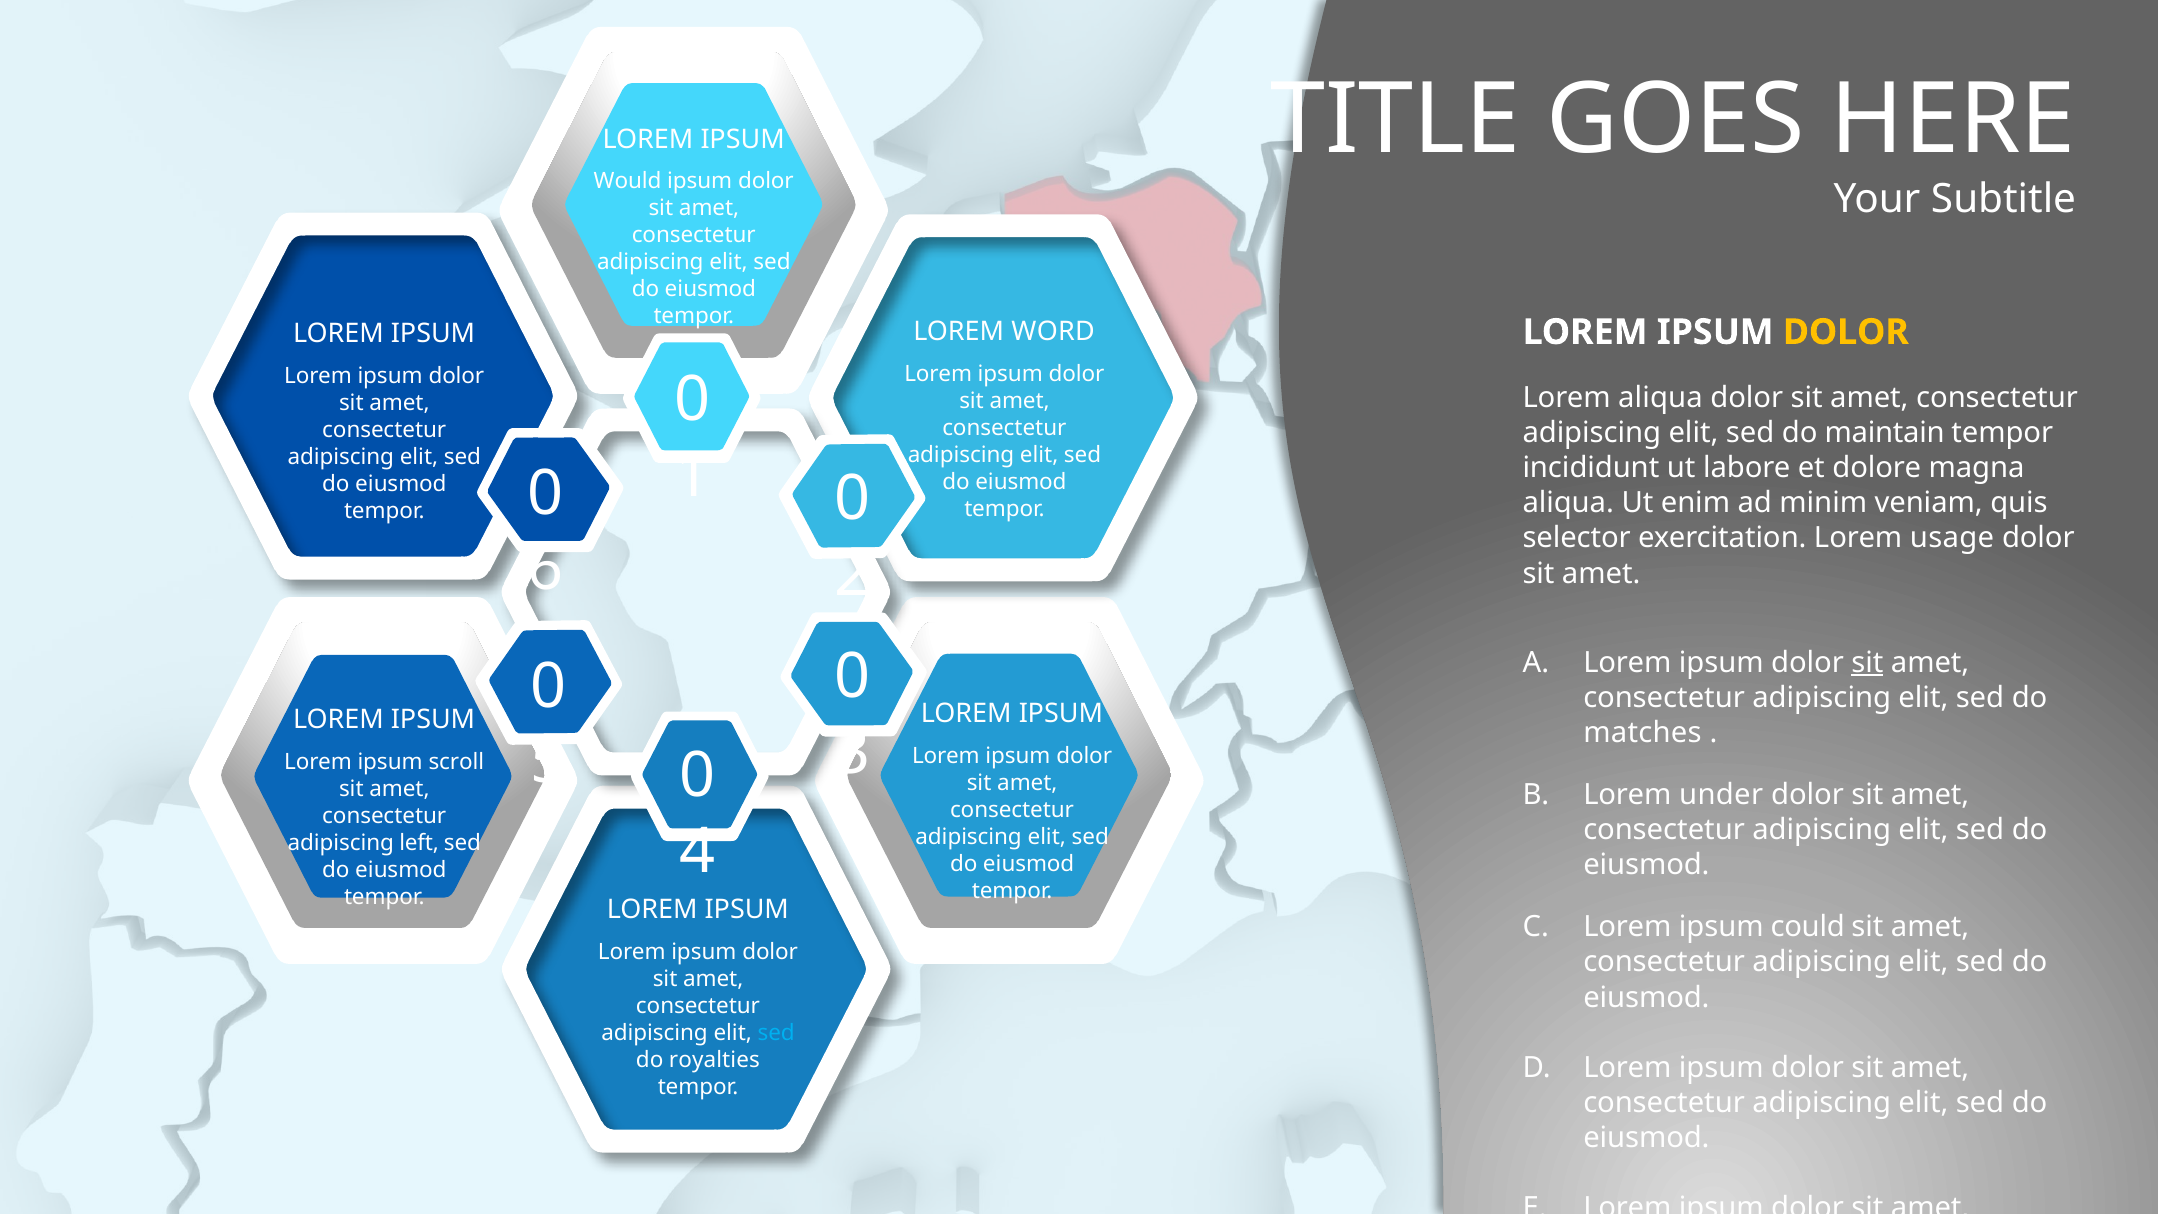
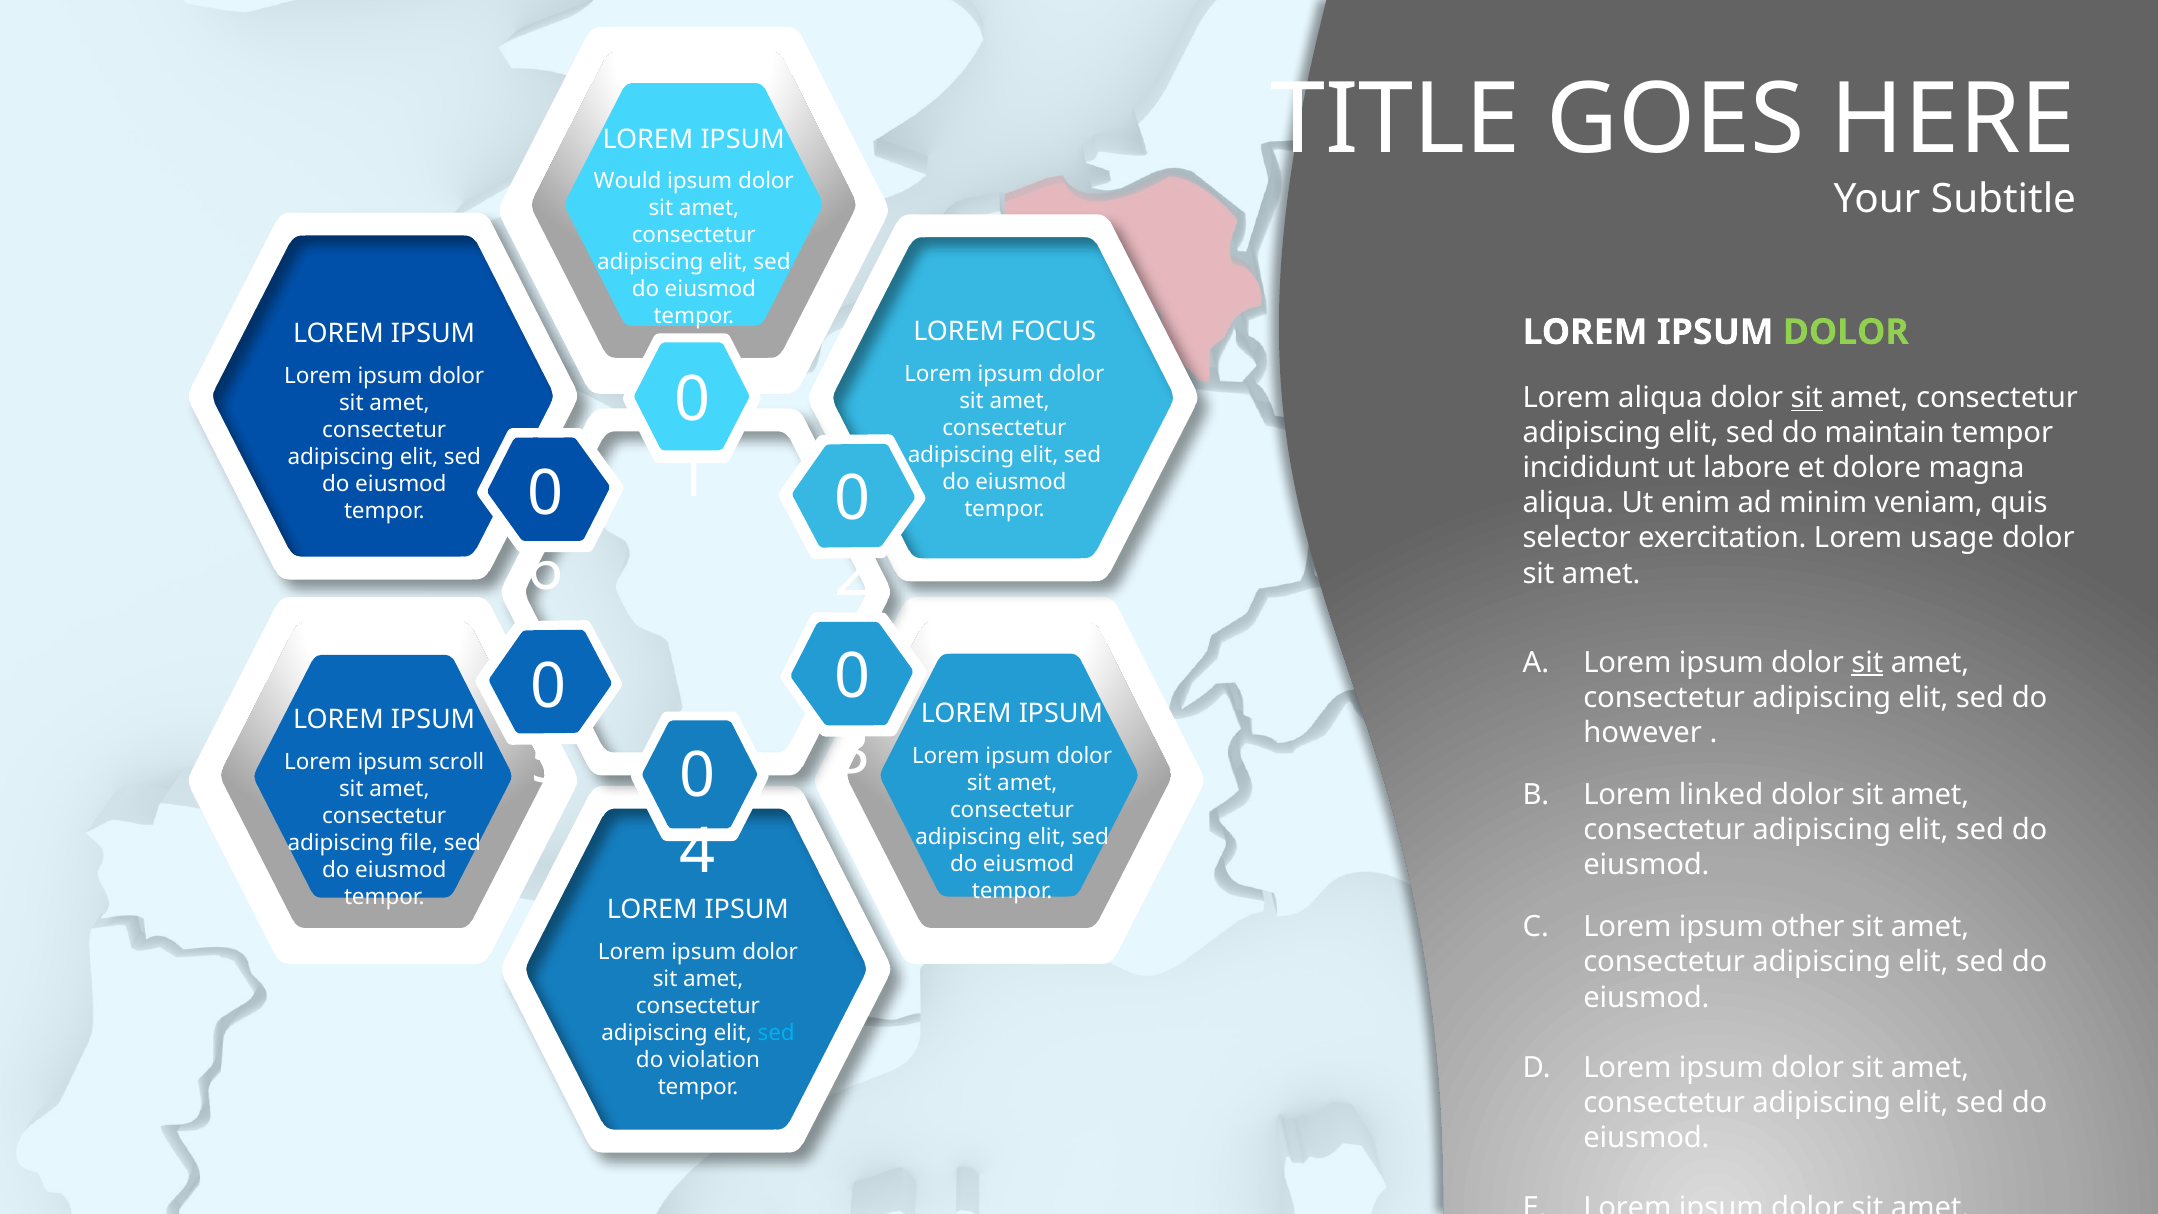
WORD: WORD -> FOCUS (1053, 332)
DOLOR colour: yellow -> light green (1846, 332)
sit underline: none -> present (1807, 398)
matches: matches -> however (1643, 733)
under: under -> linked (1721, 795)
left: left -> file (419, 843)
could: could -> other (1808, 927)
royalties: royalties -> violation (714, 1060)
